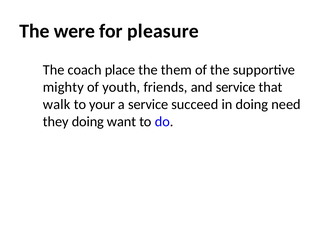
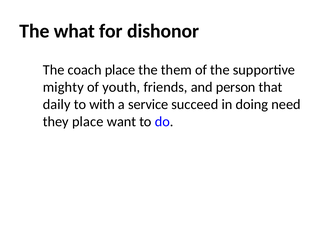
were: were -> what (74, 31)
pleasure: pleasure -> dishonor (163, 31)
and service: service -> person (236, 87)
walk: walk -> daily (57, 104)
your: your -> with (102, 104)
they doing: doing -> place (88, 121)
